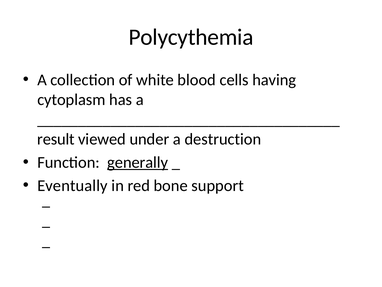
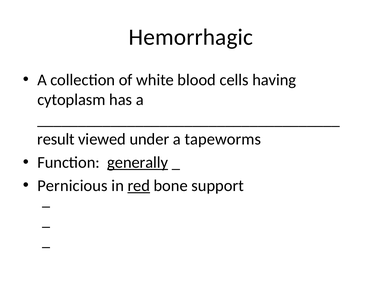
Polycythemia: Polycythemia -> Hemorrhagic (191, 37)
destruction: destruction -> tapeworms (223, 139)
Eventually: Eventually -> Pernicious (72, 185)
red underline: none -> present (139, 185)
